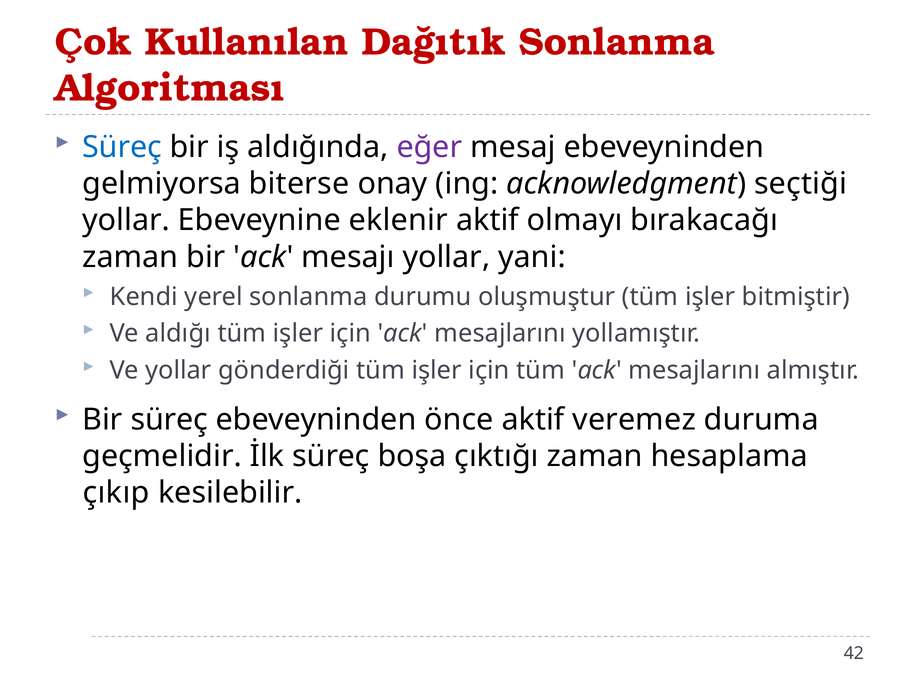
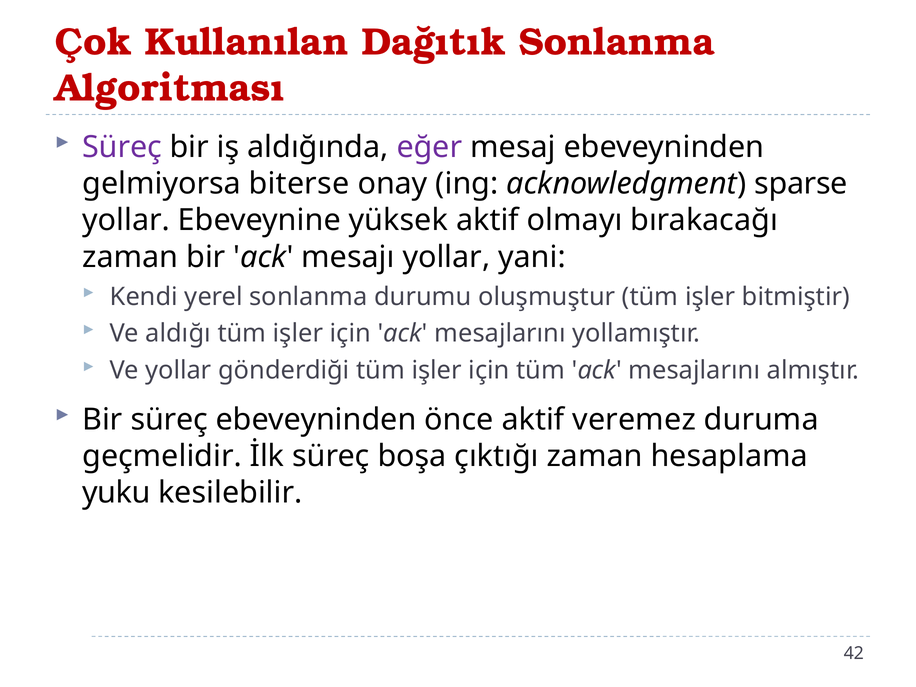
Süreç colour: blue -> purple (122, 147)
seçtiği: seçtiği -> sparse (801, 184)
eklenir: eklenir -> yüksek (398, 220)
çıkıp: çıkıp -> yuku (116, 493)
